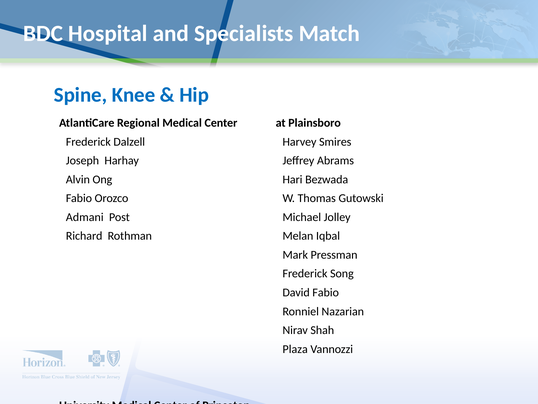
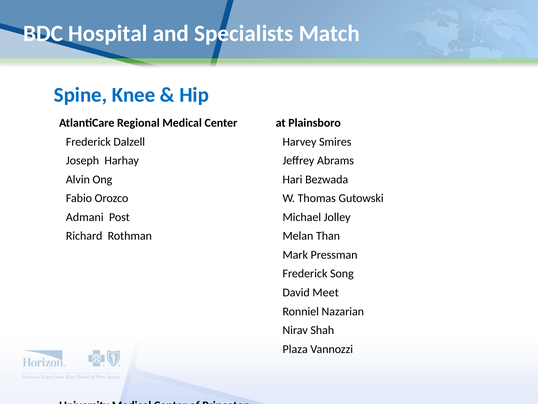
Iqbal: Iqbal -> Than (328, 236)
David Fabio: Fabio -> Meet (326, 292)
